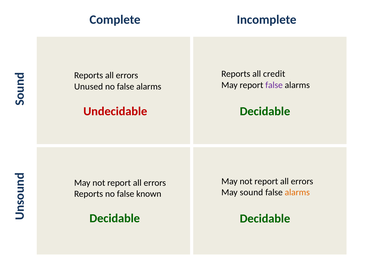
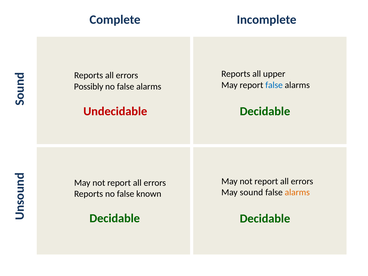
credit: credit -> upper (274, 74)
false colour: purple -> blue (274, 85)
Unused: Unused -> Possibly (89, 86)
